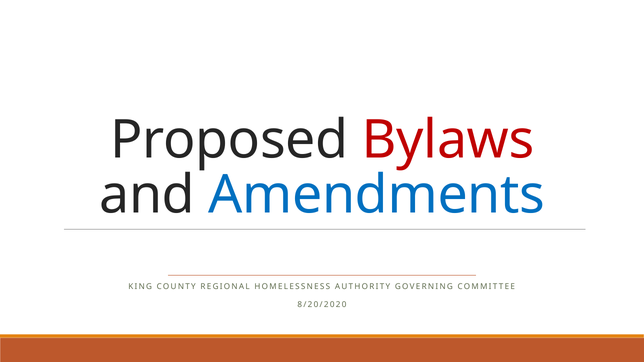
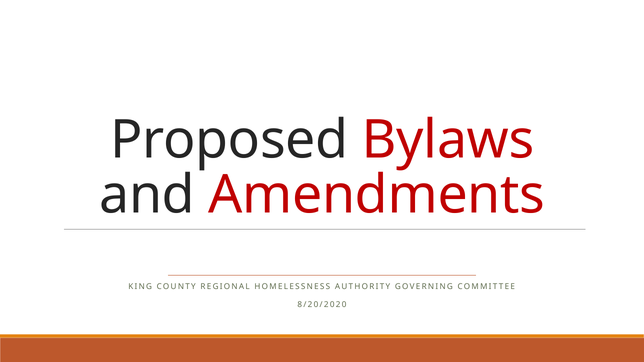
Amendments colour: blue -> red (377, 195)
